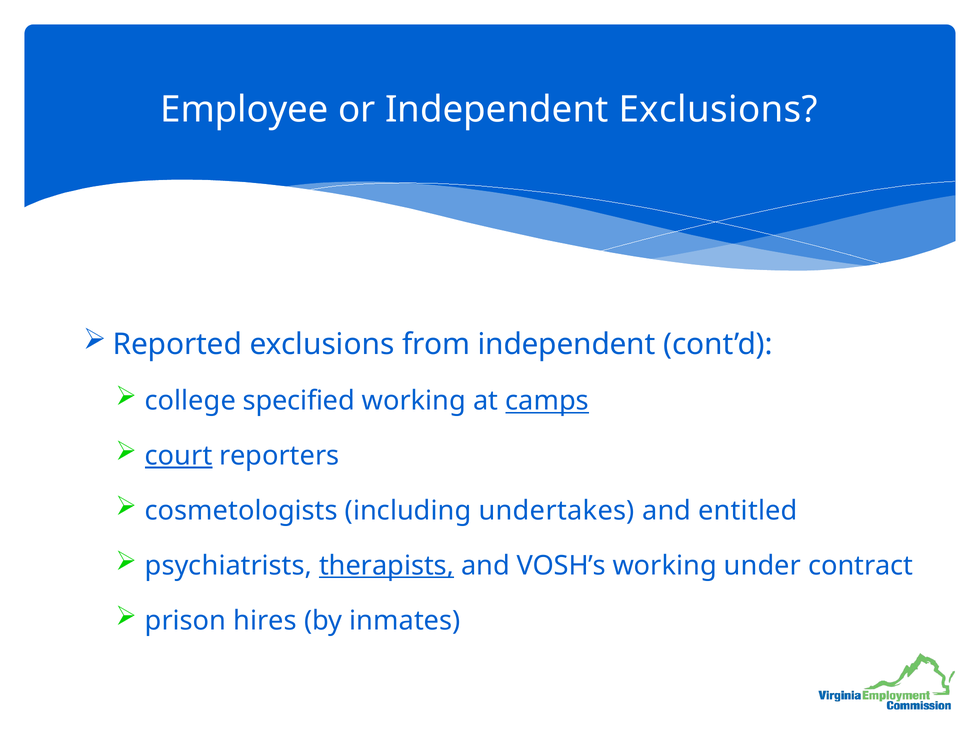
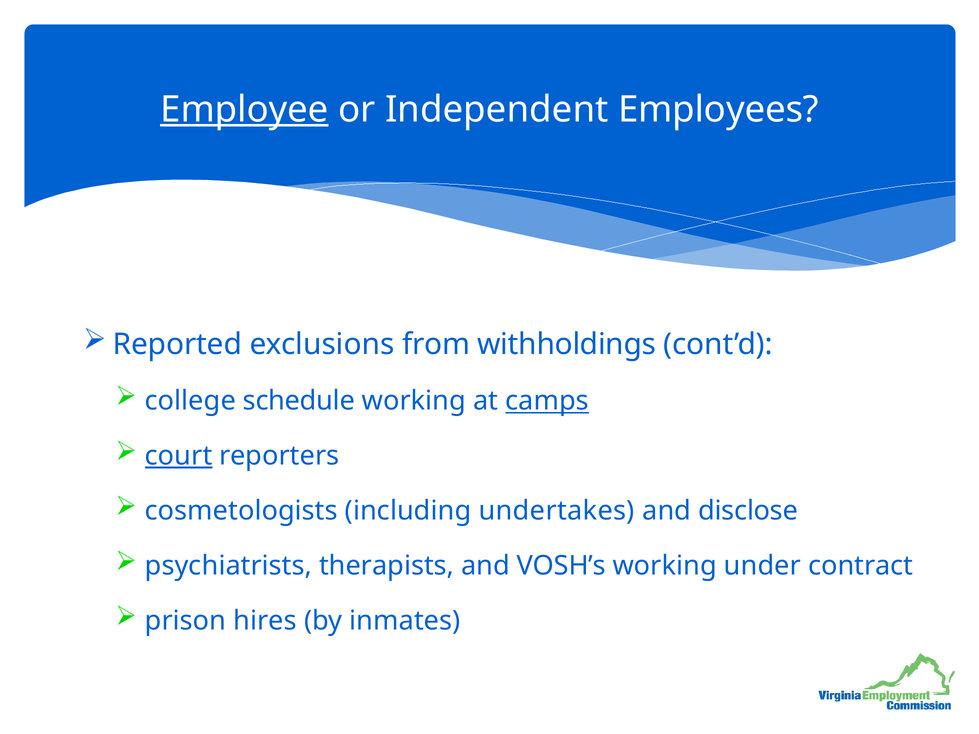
Employee underline: none -> present (244, 110)
Independent Exclusions: Exclusions -> Employees (718, 110)
from independent: independent -> withholdings (567, 345)
specified: specified -> schedule (299, 401)
entitled: entitled -> disclose (748, 511)
therapists underline: present -> none (387, 566)
